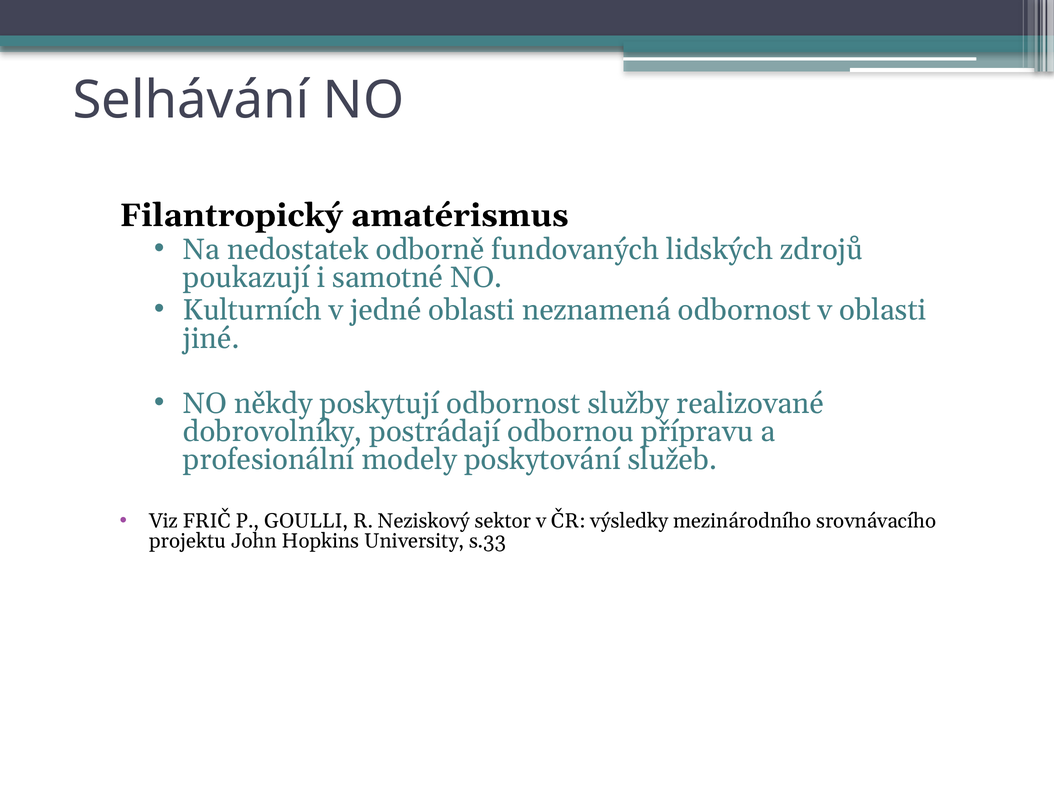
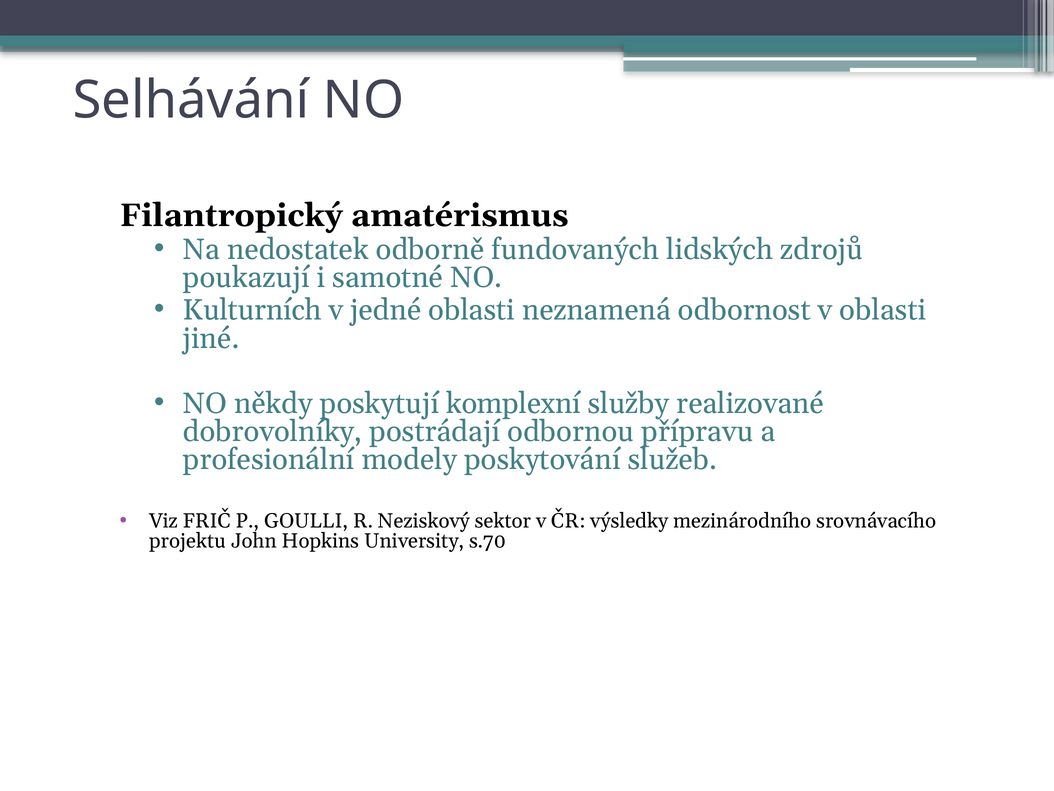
poskytují odbornost: odbornost -> komplexní (514, 403)
s.33: s.33 -> s.70 (488, 540)
